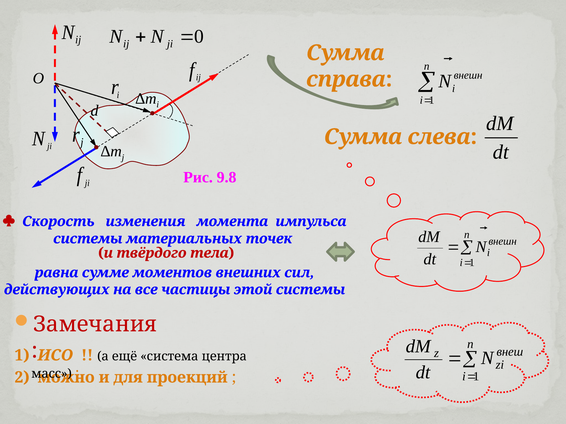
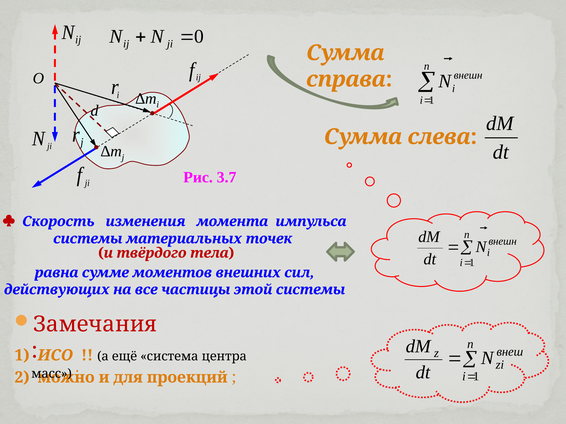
9.8: 9.8 -> 3.7 (227, 177)
